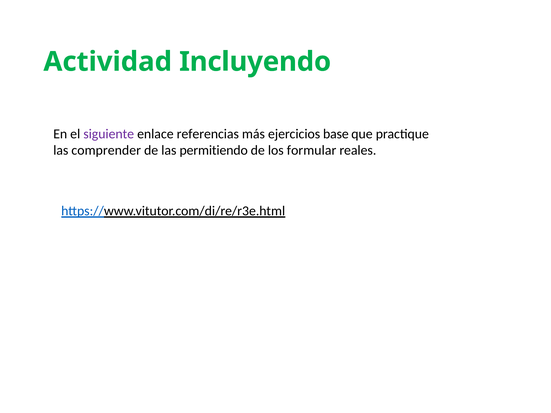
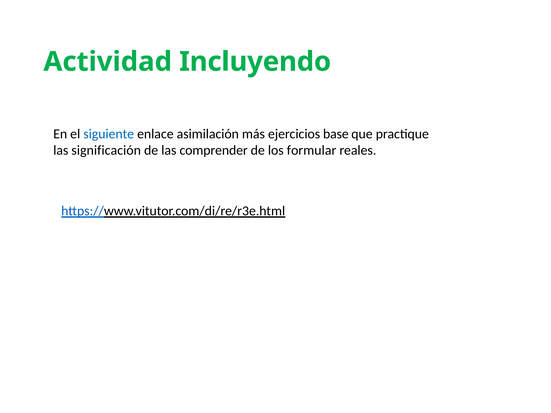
siguiente colour: purple -> blue (109, 134)
referencias: referencias -> asimilación (208, 134)
comprender: comprender -> significación (106, 150)
permitiendo: permitiendo -> comprender (214, 150)
